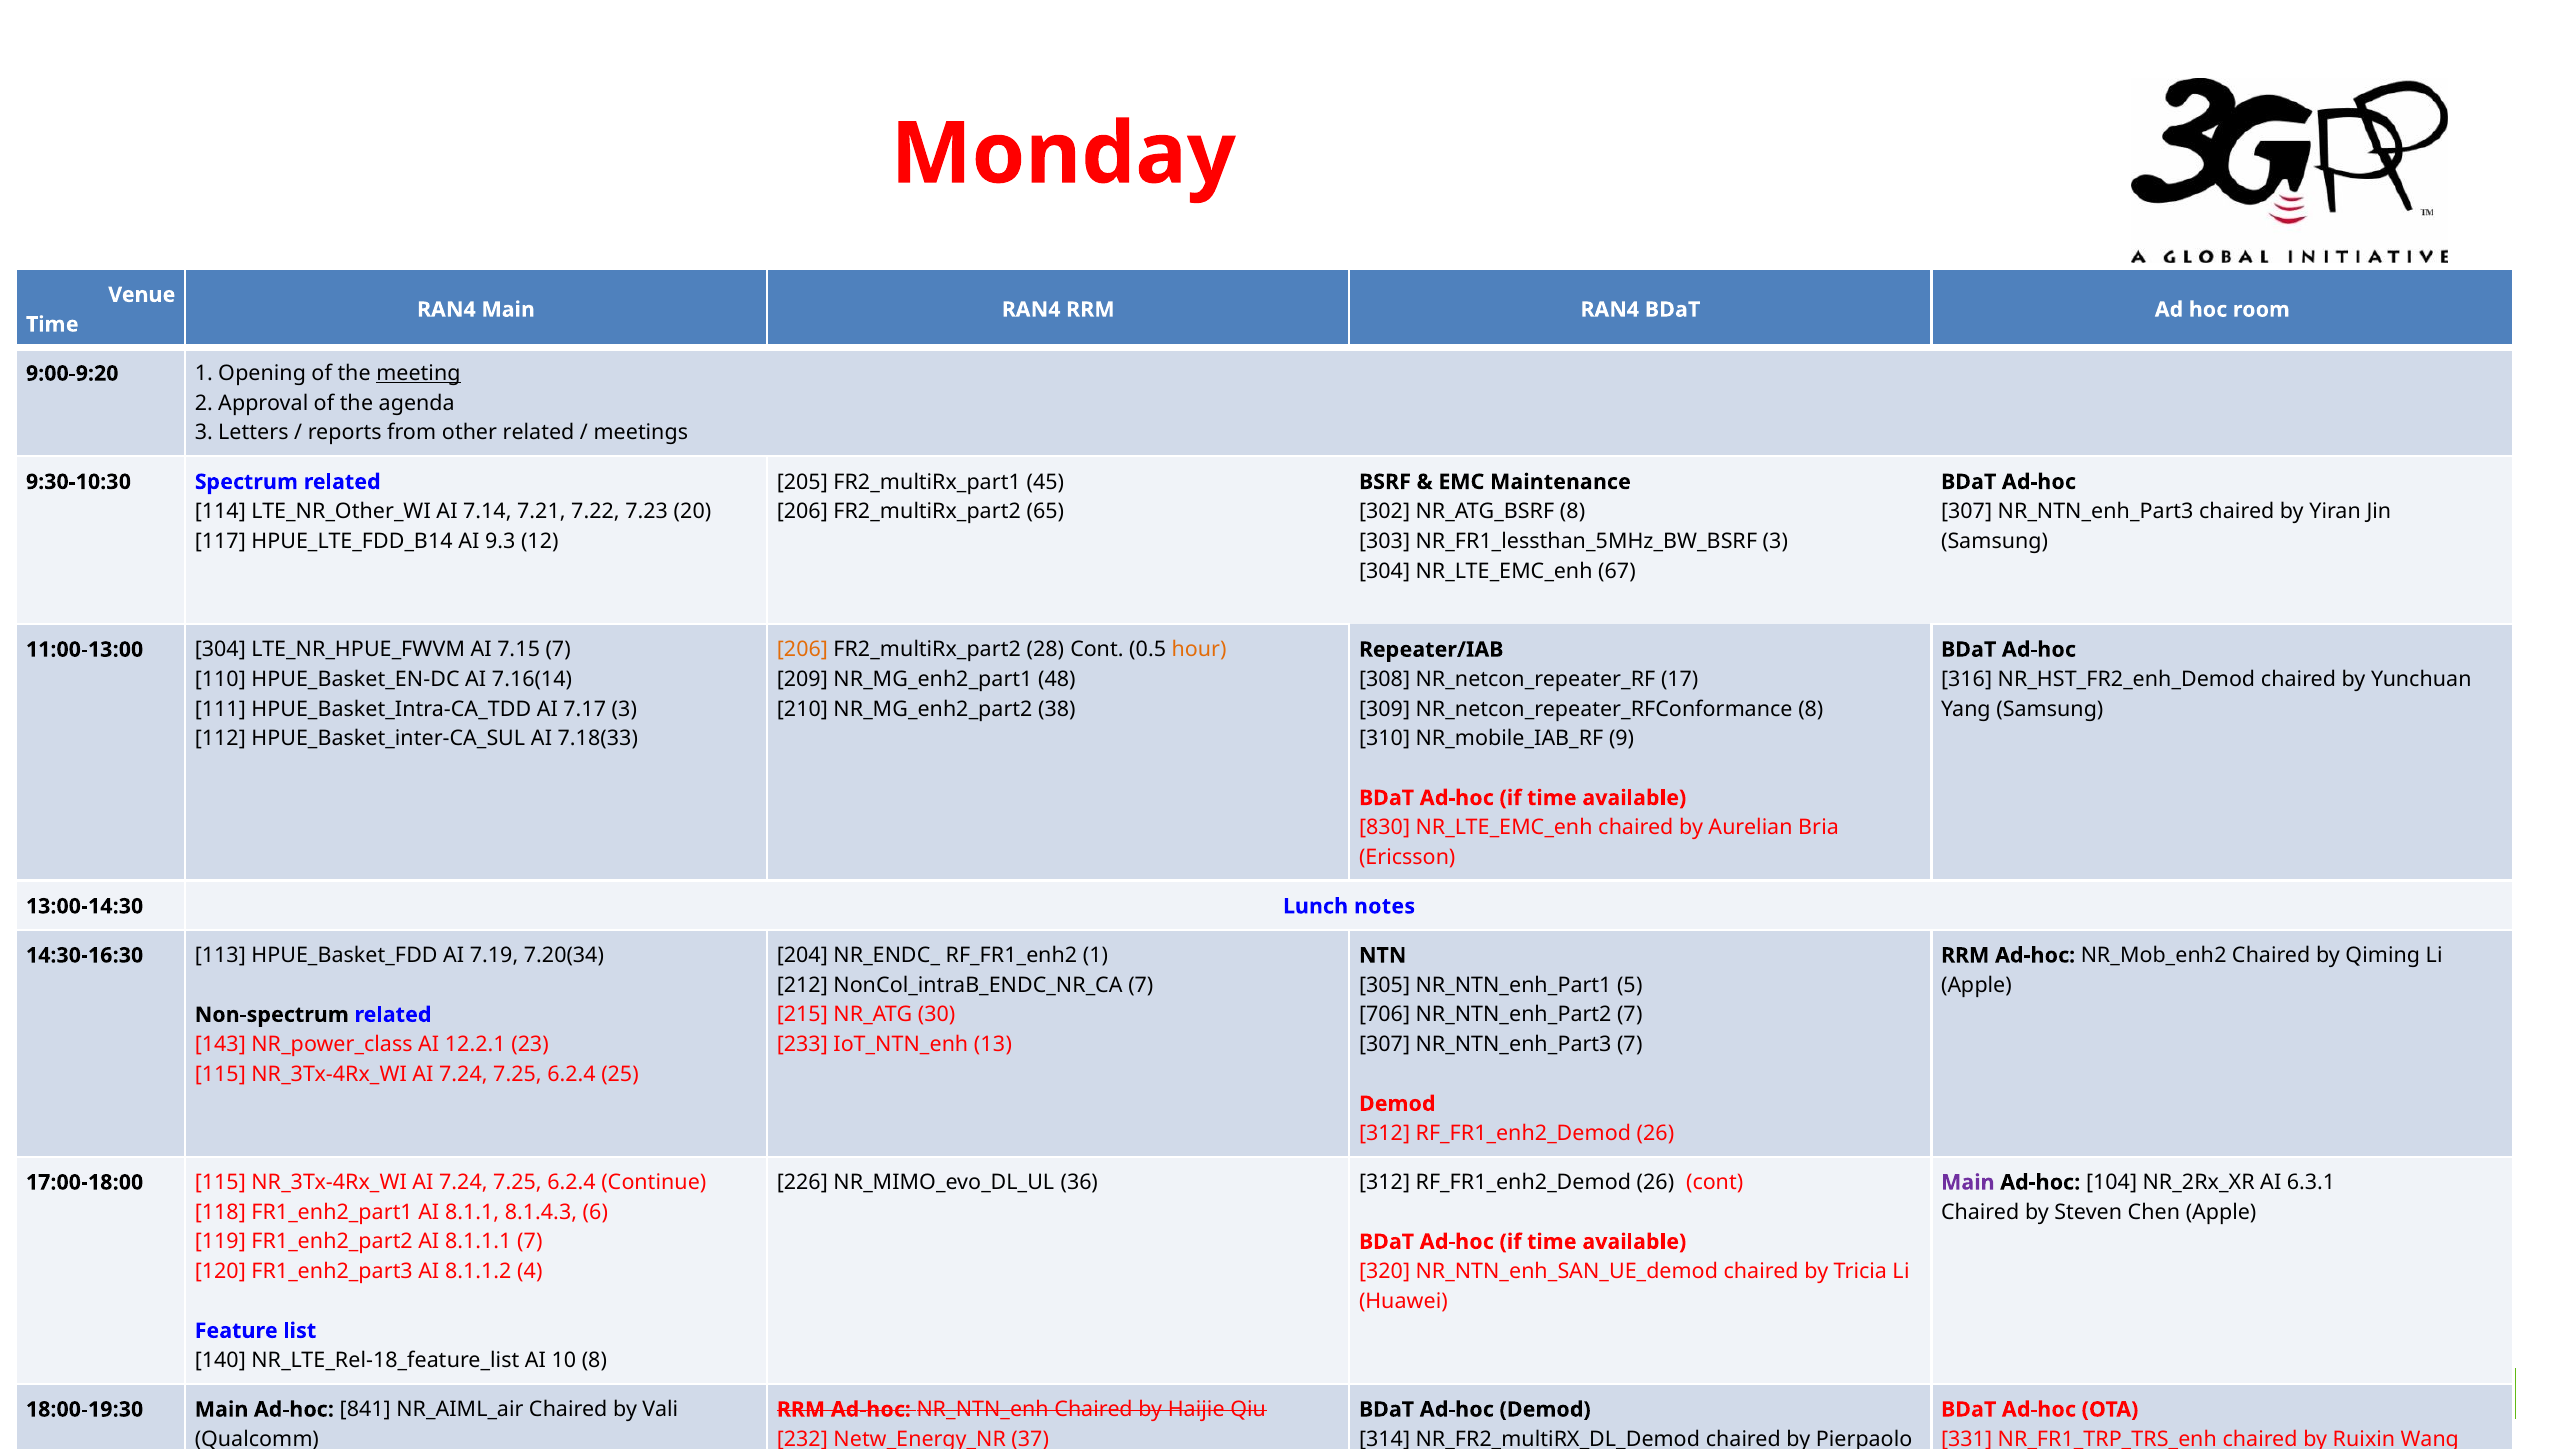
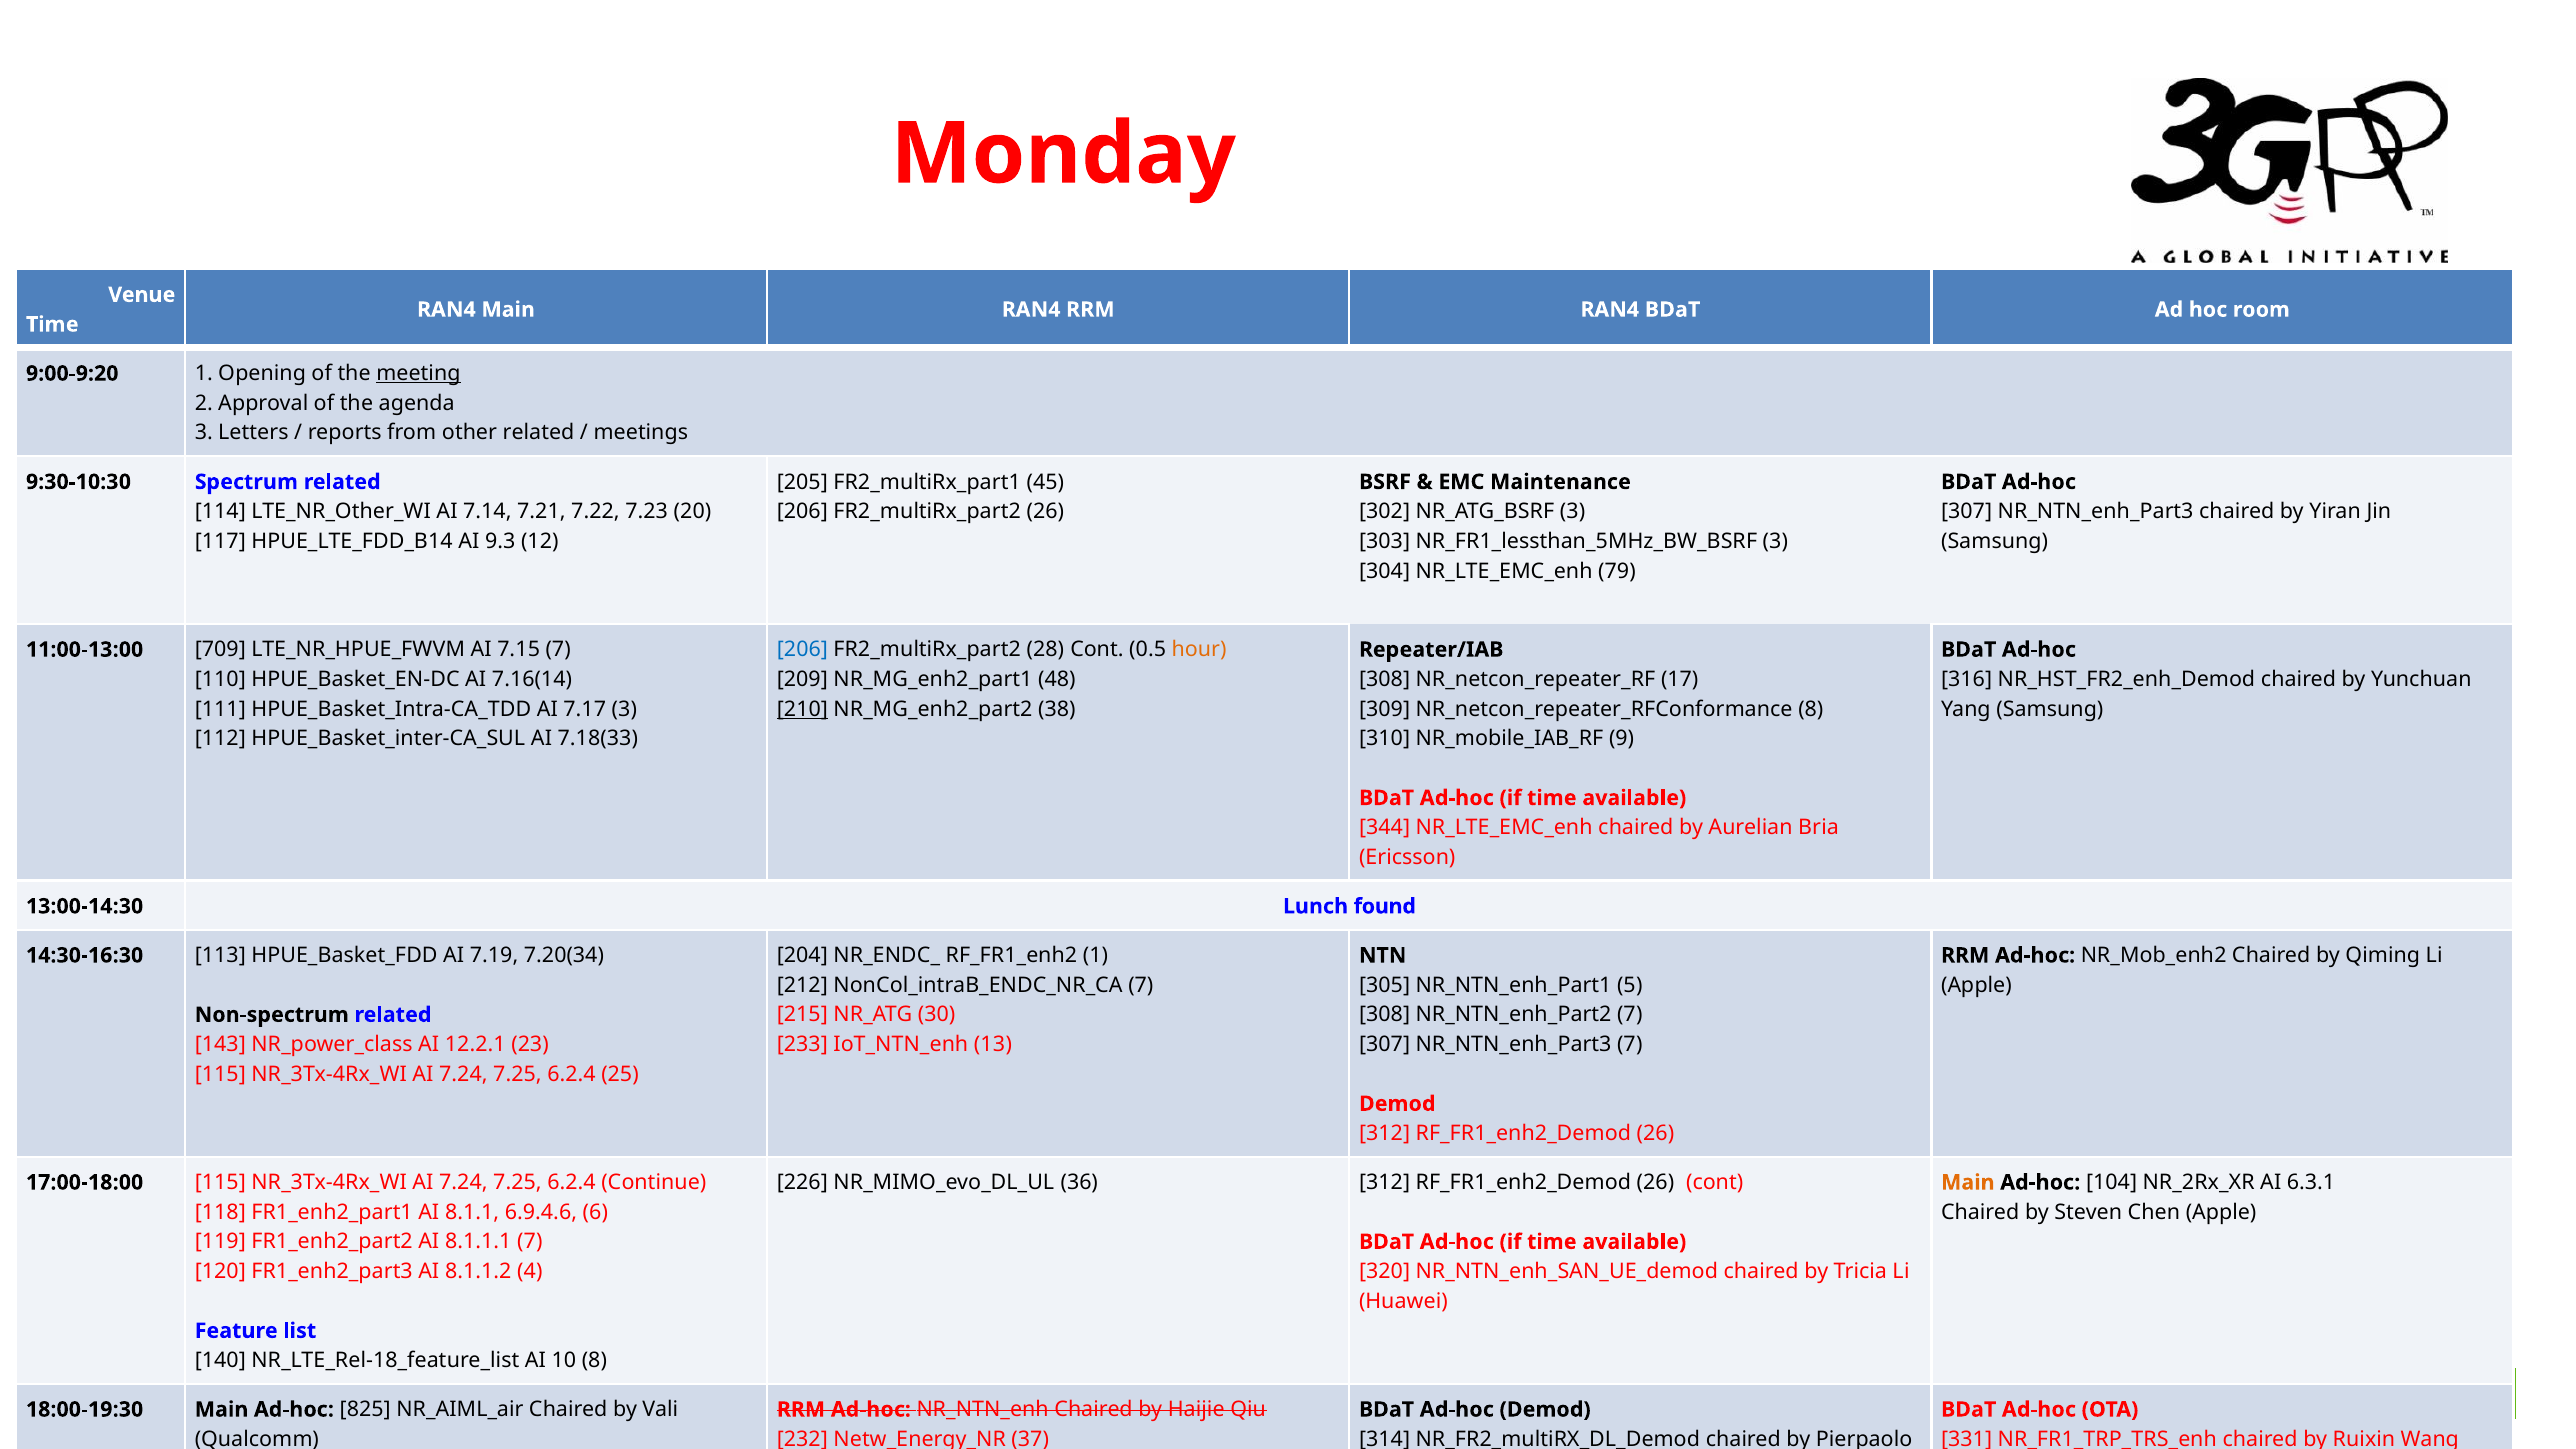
65: 65 -> 26 (1045, 512)
8: 8 -> 3 (1573, 512)
67: 67 -> 79 (1617, 571)
206 colour: orange -> blue (802, 650)
11:00-13:00 304: 304 -> 709 (220, 650)
210 underline: none -> present (802, 709)
830: 830 -> 344 (1385, 828)
notes: notes -> found (1385, 906)
706: 706 -> 308 (1385, 1015)
Main colour: purple -> orange (1968, 1182)
8.1.4.3: 8.1.4.3 -> 6.9.4.6 (541, 1212)
841: 841 -> 825 (365, 1410)
